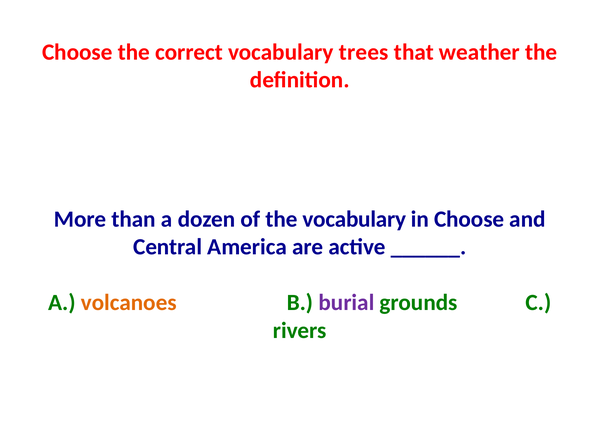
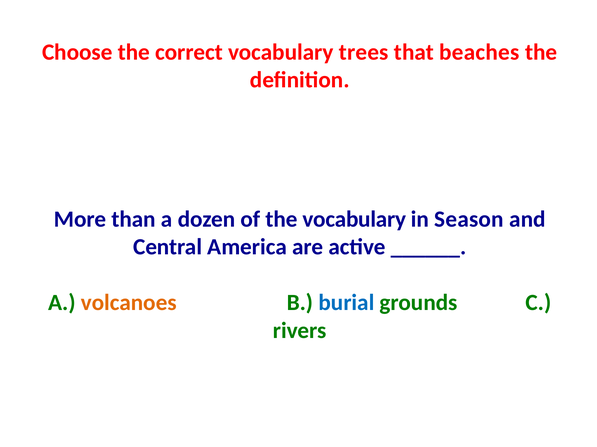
weather: weather -> beaches (479, 52)
in Choose: Choose -> Season (469, 219)
burial colour: purple -> blue (346, 303)
